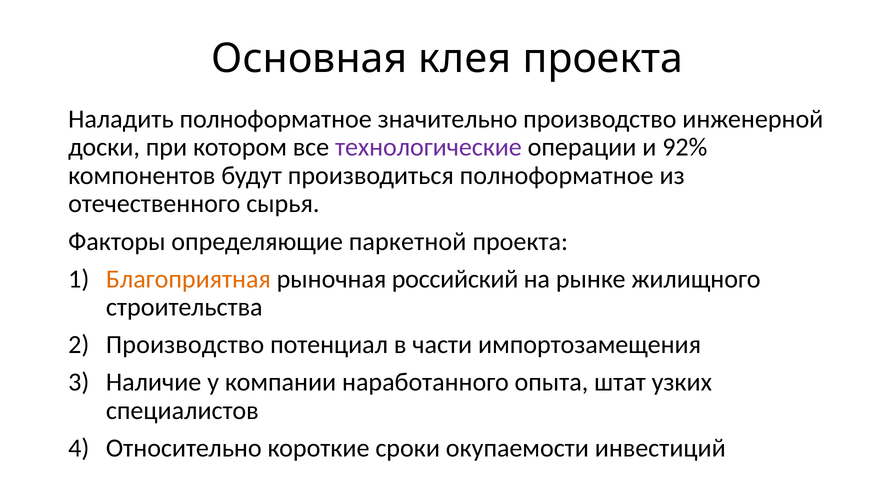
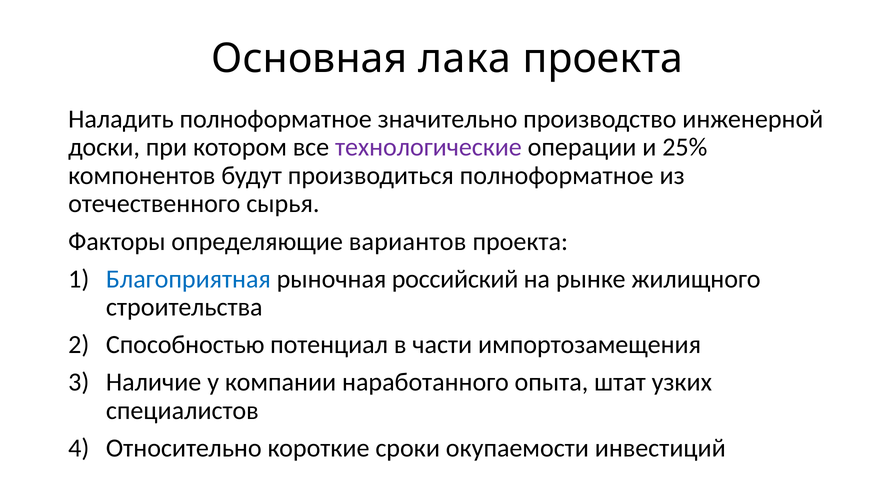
клея: клея -> лака (465, 59)
92%: 92% -> 25% (685, 147)
паркетной: паркетной -> вариантов (408, 241)
Благоприятная colour: orange -> blue (188, 279)
Производство: Производство -> Способностью (185, 344)
